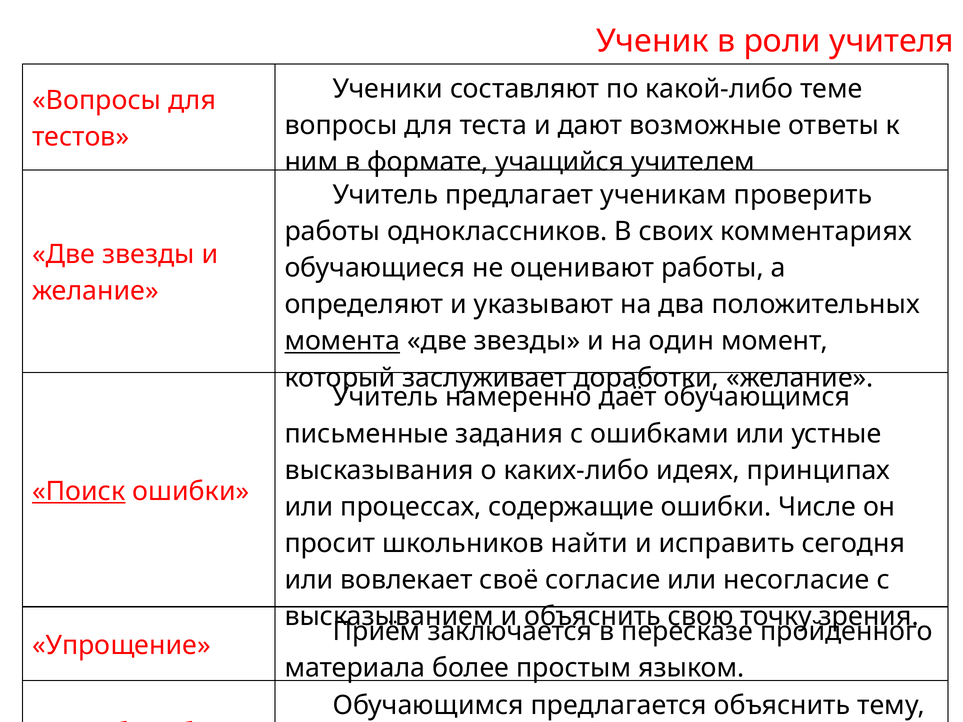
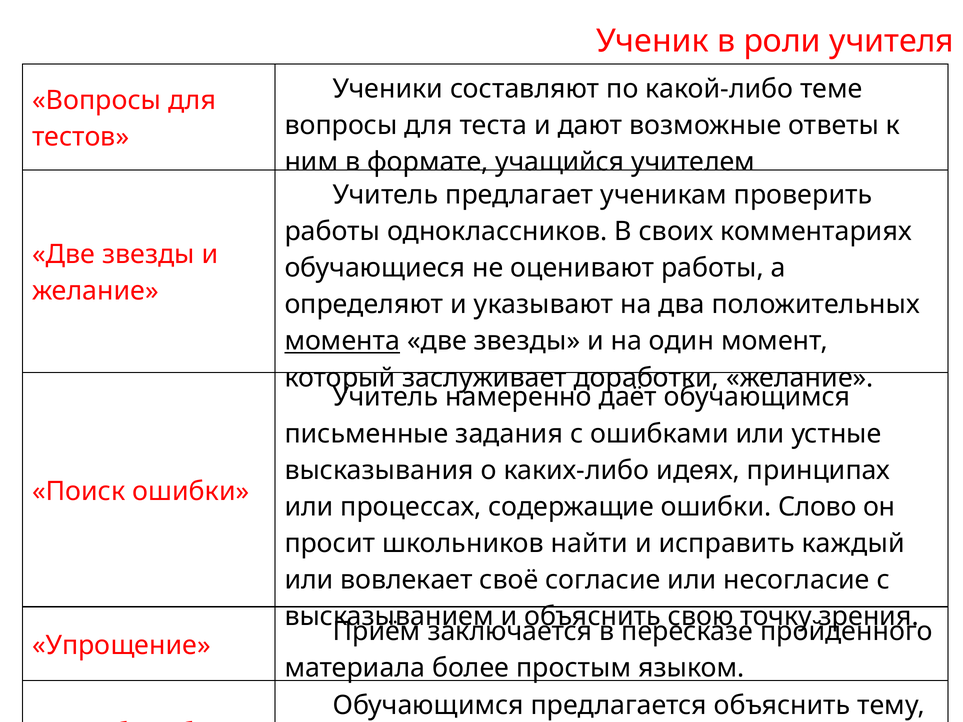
Поиск underline: present -> none (79, 491)
Числе: Числе -> Слово (817, 507)
сегодня: сегодня -> каждый (853, 544)
